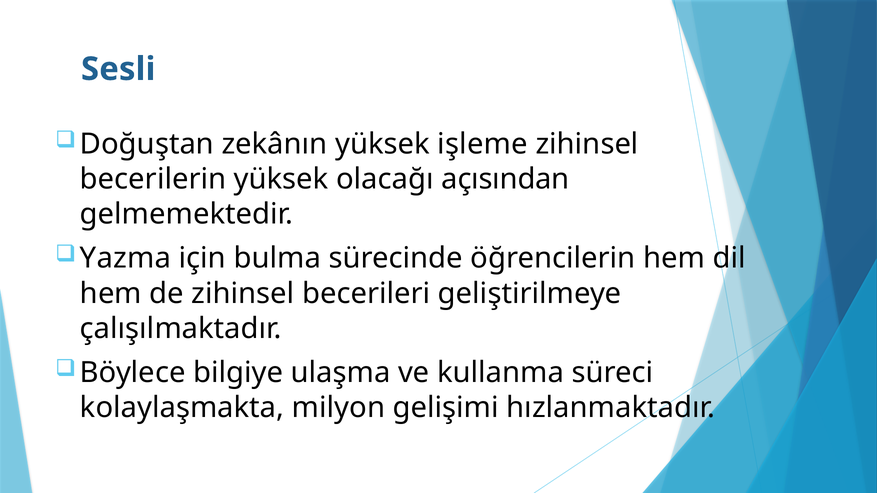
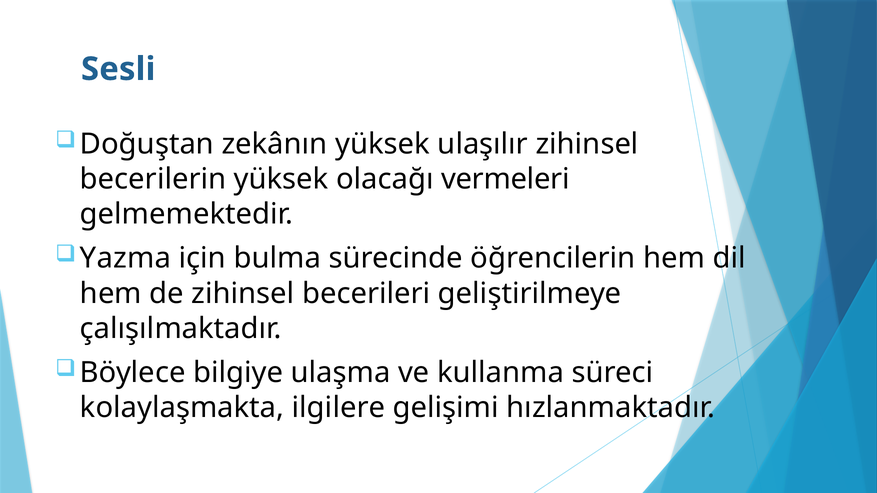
işleme: işleme -> ulaşılır (483, 144)
açısından: açısından -> vermeleri (505, 179)
milyon: milyon -> ilgilere (339, 408)
